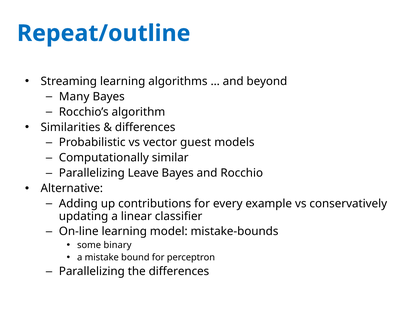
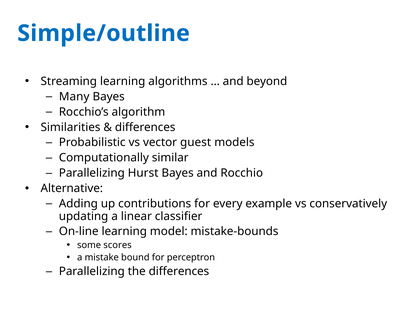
Repeat/outline: Repeat/outline -> Simple/outline (104, 33)
Leave: Leave -> Hurst (143, 173)
binary: binary -> scores (118, 245)
